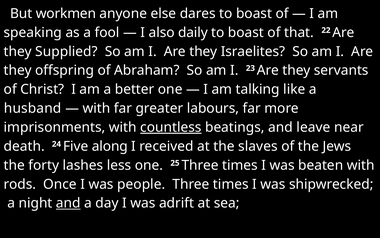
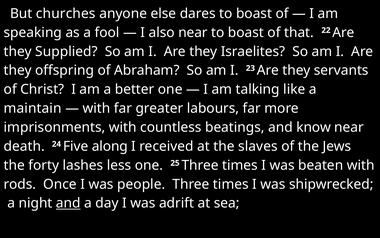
workmen: workmen -> churches (66, 14)
also daily: daily -> near (193, 32)
husband: husband -> maintain (33, 108)
countless underline: present -> none (171, 127)
leave: leave -> know (314, 127)
